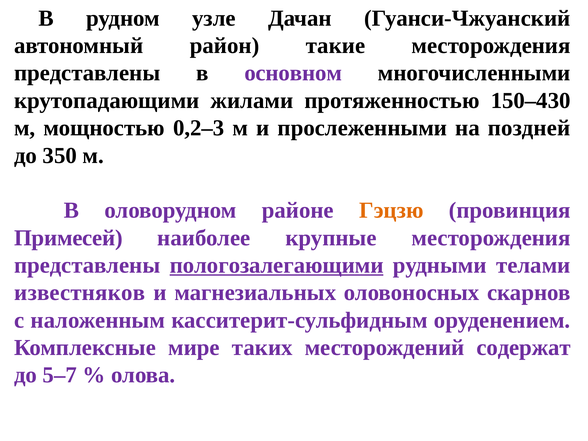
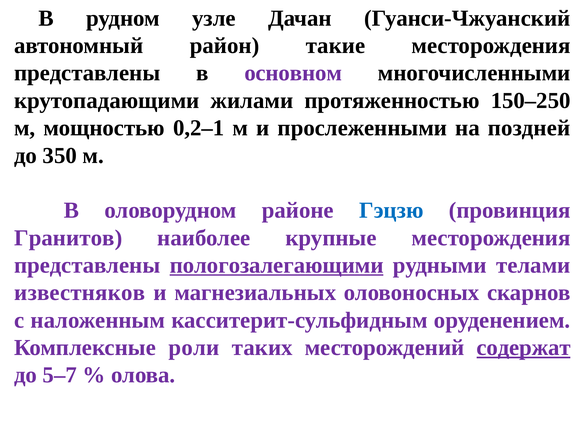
150–430: 150–430 -> 150–250 (531, 101)
0,2–3: 0,2–3 -> 0,2–1 (199, 128)
Гэцзю colour: orange -> blue (391, 210)
Примесей: Примесей -> Гранитов (68, 238)
мире: мире -> роли (194, 348)
содержат underline: none -> present (524, 348)
